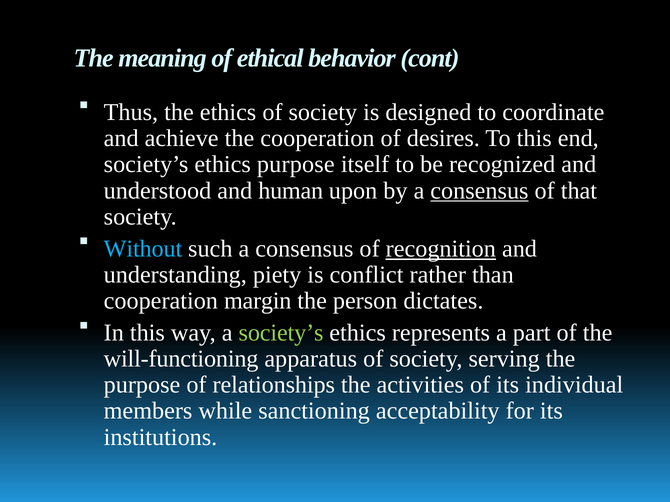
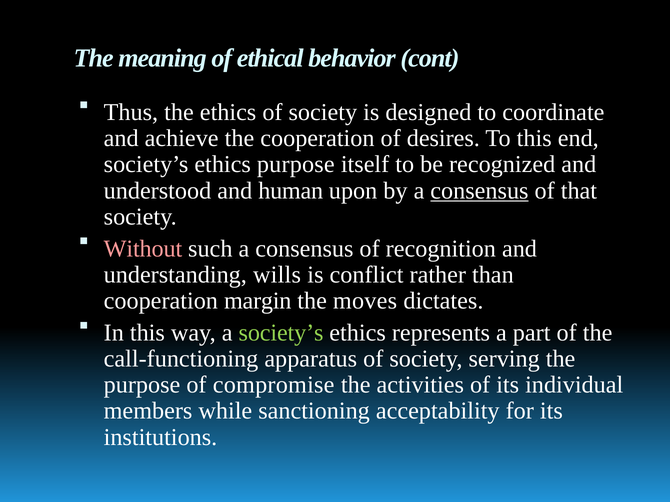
Without colour: light blue -> pink (143, 249)
recognition underline: present -> none (441, 249)
piety: piety -> wills (277, 275)
person: person -> moves (365, 301)
will-functioning: will-functioning -> call-functioning (181, 359)
relationships: relationships -> compromise (274, 385)
